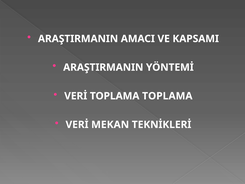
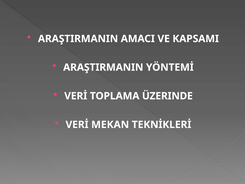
TOPLAMA TOPLAMA: TOPLAMA -> ÜZERINDE (167, 96)
